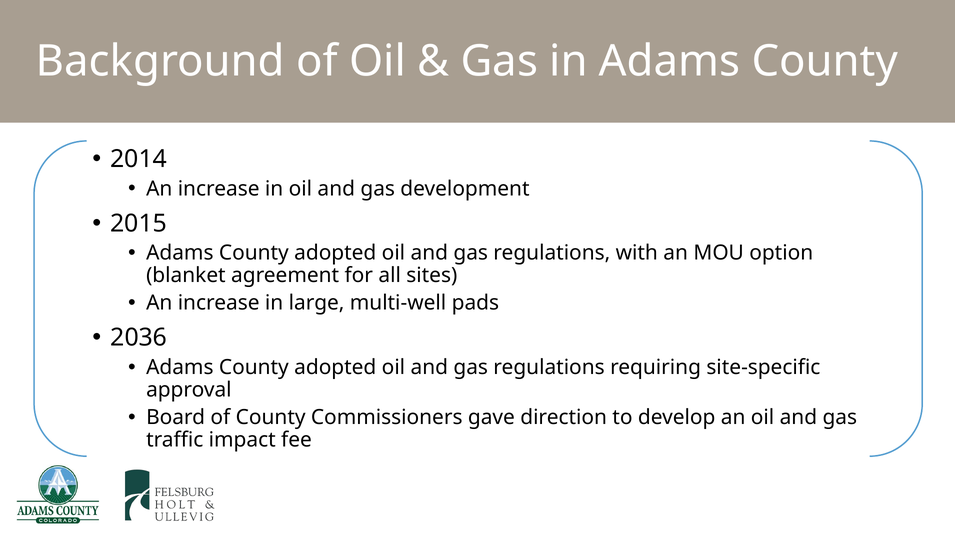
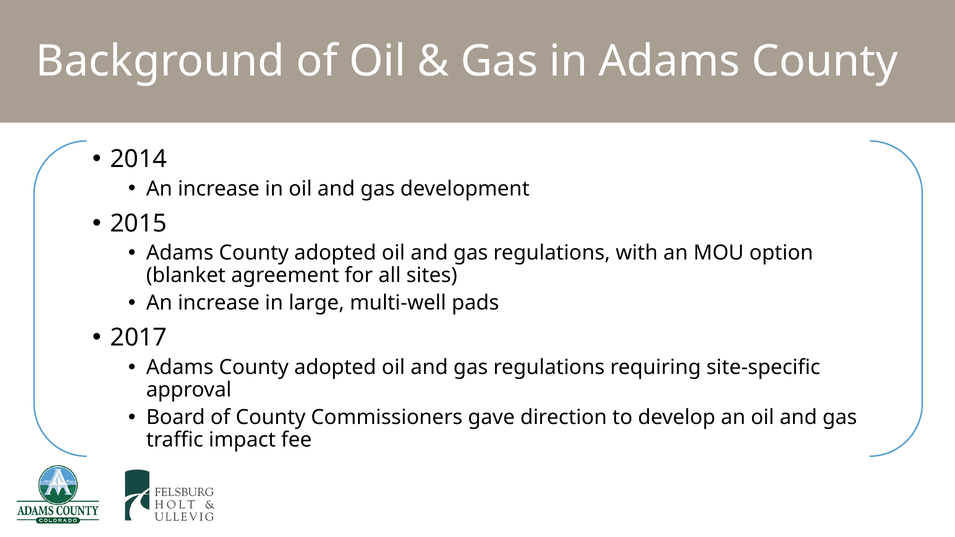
2036: 2036 -> 2017 (139, 338)
